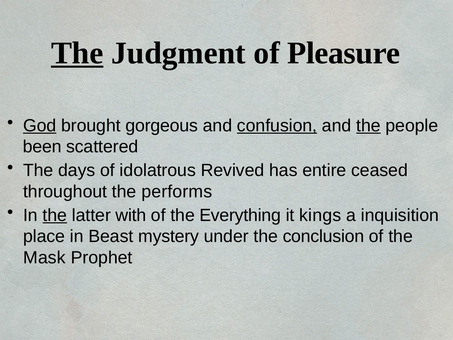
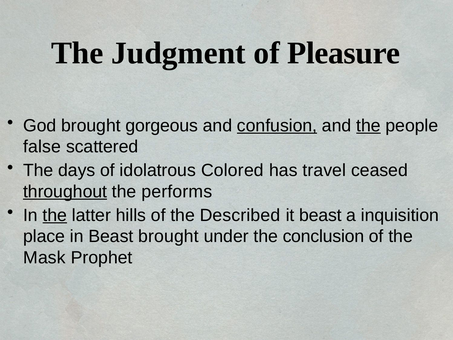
The underline: present -> none (77, 53)
God underline: present -> none (40, 126)
been: been -> false (42, 147)
Revived: Revived -> Colored (232, 170)
entire: entire -> travel (324, 170)
throughout underline: none -> present (65, 191)
with: with -> hills (131, 215)
Everything: Everything -> Described (240, 215)
it kings: kings -> beast (320, 215)
Beast mystery: mystery -> brought (169, 236)
